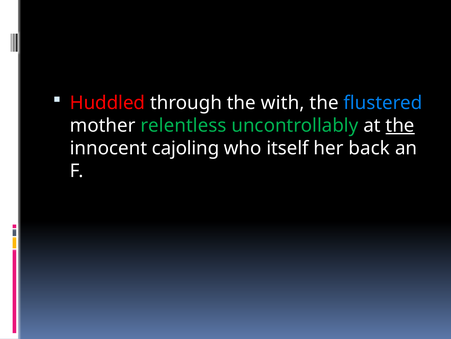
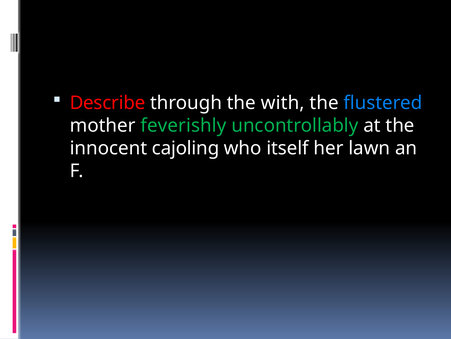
Huddled: Huddled -> Describe (108, 103)
relentless: relentless -> feverishly (183, 125)
the underline: present -> none (400, 125)
back: back -> lawn (369, 148)
